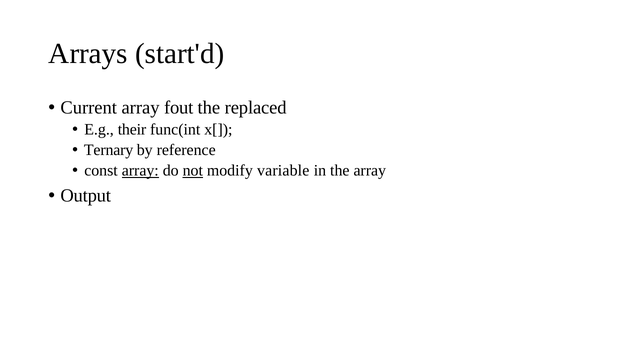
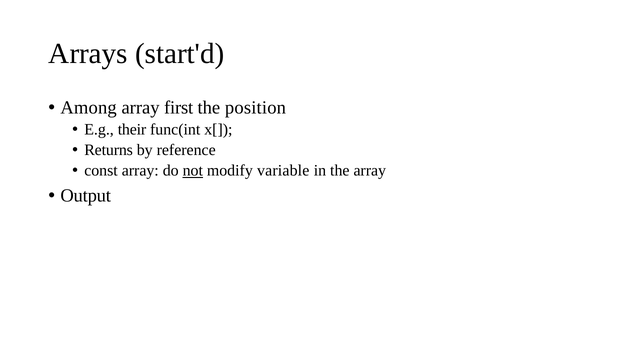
Current: Current -> Among (89, 108)
fout: fout -> first (179, 108)
replaced: replaced -> position (255, 108)
Ternary: Ternary -> Returns (109, 150)
array underline: present -> none (140, 170)
